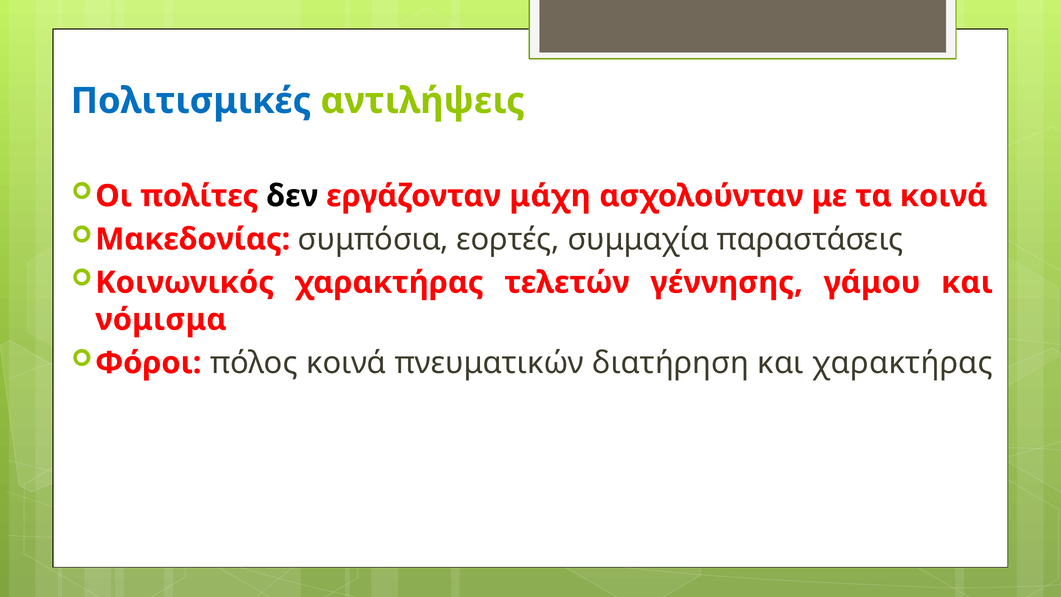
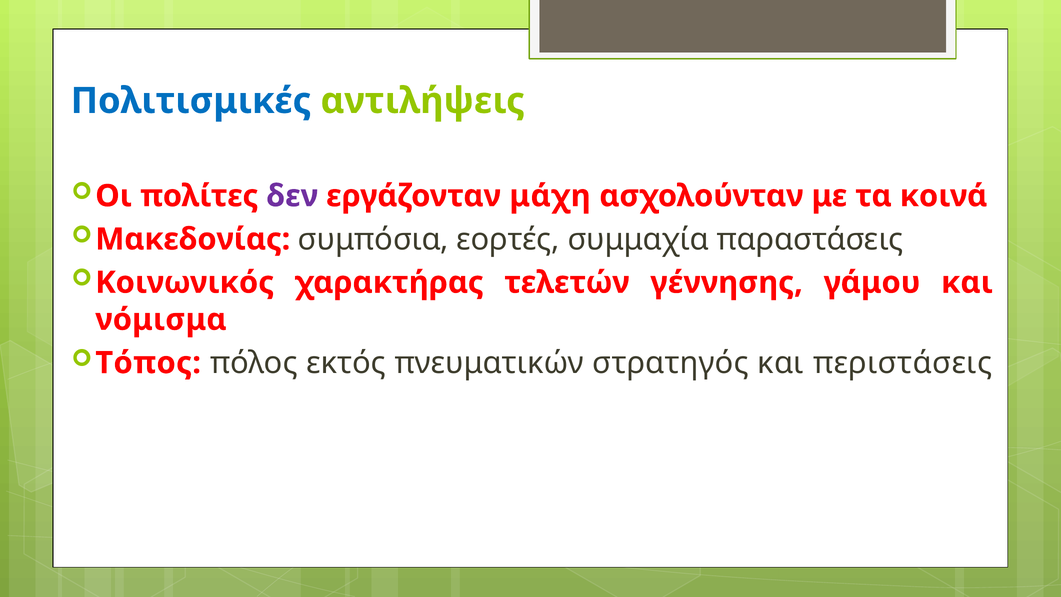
δεν colour: black -> purple (292, 196)
Φόροι: Φόροι -> Τόπος (148, 363)
πόλος κοινά: κοινά -> εκτός (346, 363)
διατήρηση: διατήρηση -> στρατηγός (671, 363)
και χαρακτήρας: χαρακτήρας -> περιστάσεις (903, 363)
